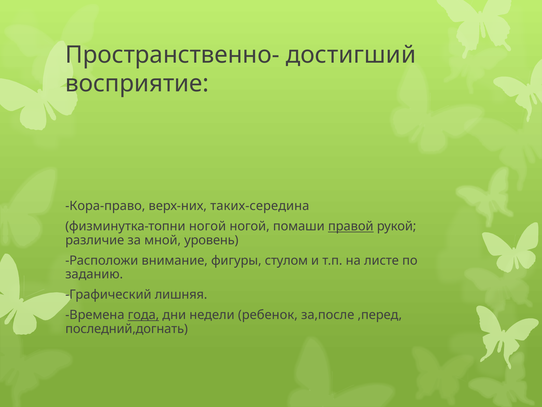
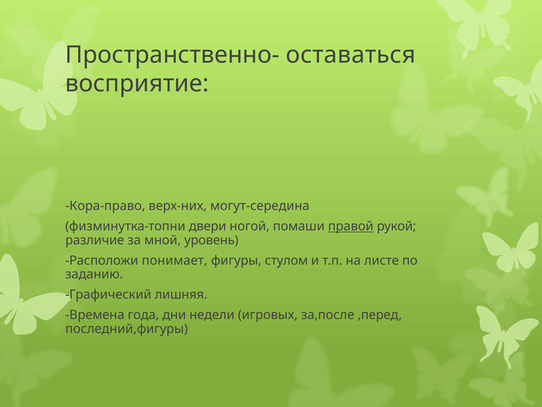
достигший: достигший -> оставаться (351, 55)
таких-середина: таких-середина -> могут-середина (260, 206)
физминутка-топни ногой: ногой -> двери (208, 226)
внимание: внимание -> понимает (175, 260)
года underline: present -> none (143, 315)
ребенок: ребенок -> игровых (268, 315)
последний,догнать: последний,догнать -> последний,фигуры (127, 329)
